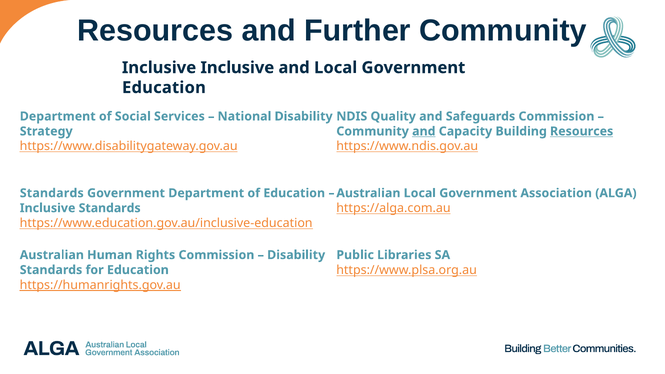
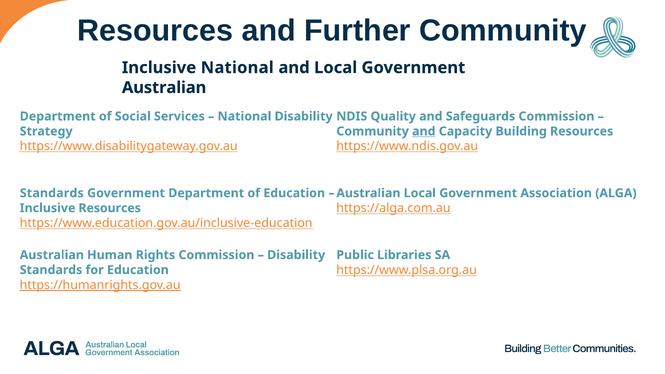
Inclusive Inclusive: Inclusive -> National (237, 68)
Education: Education -> Australian (164, 88)
Resources underline: present -> none (582, 131)
Inclusive Standards: Standards -> Resources (110, 208)
